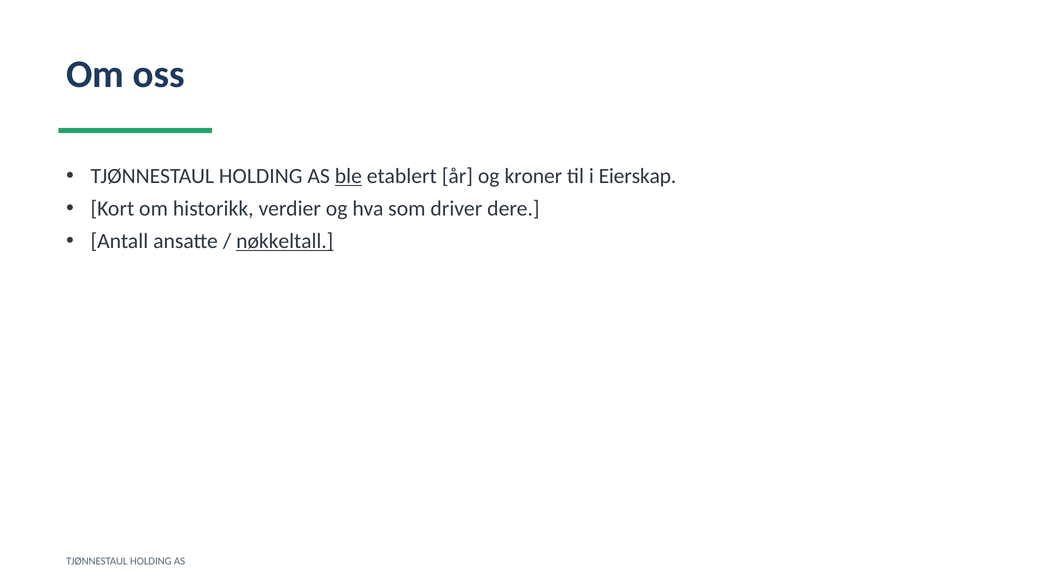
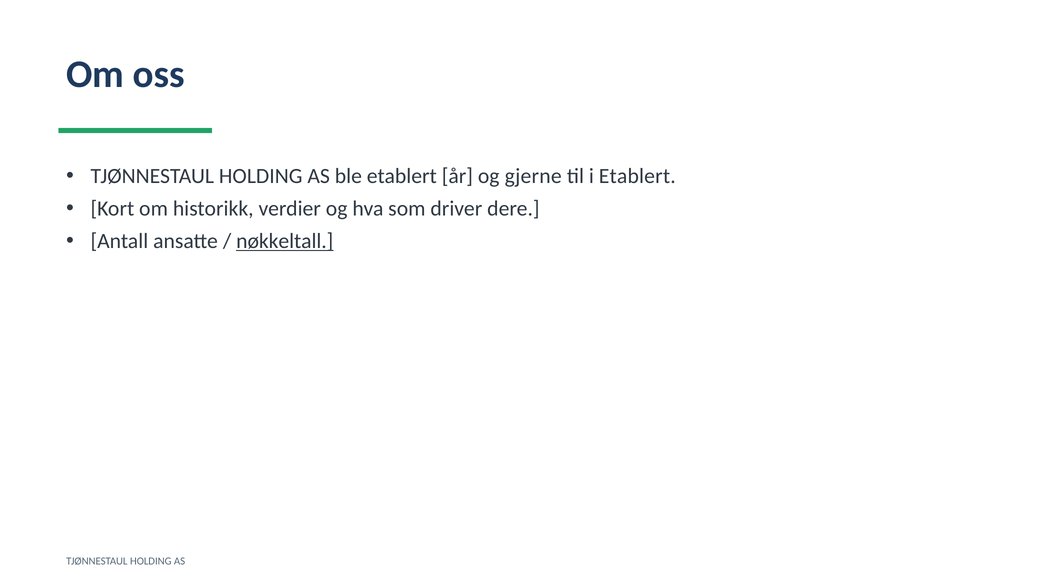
ble underline: present -> none (348, 176)
kroner: kroner -> gjerne (533, 176)
i Eierskap: Eierskap -> Etablert (637, 176)
